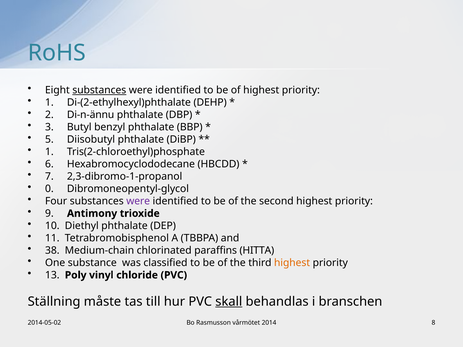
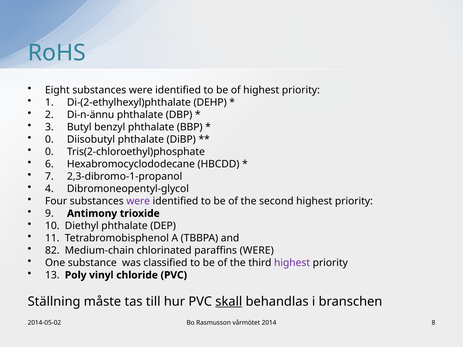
substances underline: present -> none (99, 90)
5: 5 -> 0 (49, 140)
1: 1 -> 0 (49, 152)
0: 0 -> 4 (49, 189)
38: 38 -> 82 (52, 251)
paraffins HITTA: HITTA -> WERE (257, 251)
highest colour: orange -> purple (292, 263)
